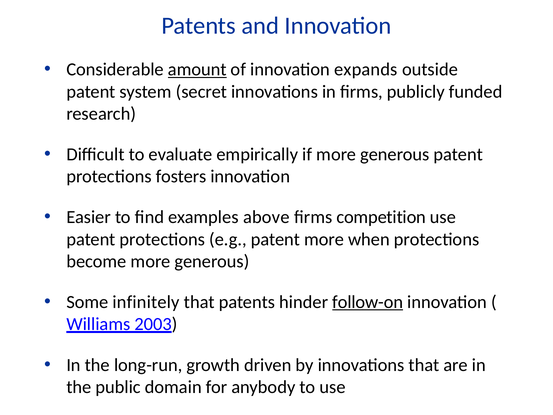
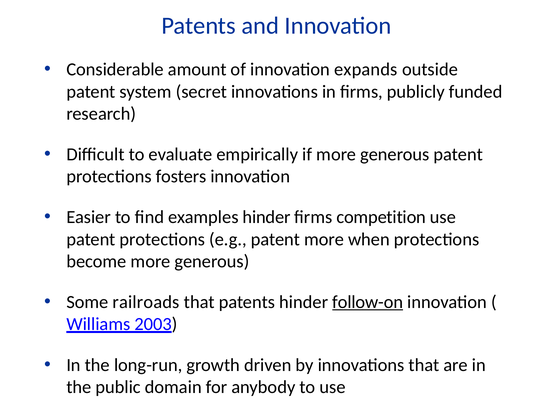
amount underline: present -> none (197, 70)
examples above: above -> hinder (267, 217)
infinitely: infinitely -> railroads (146, 302)
